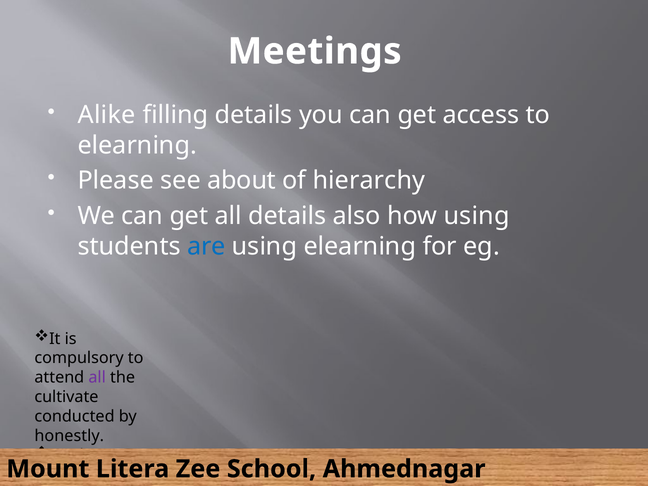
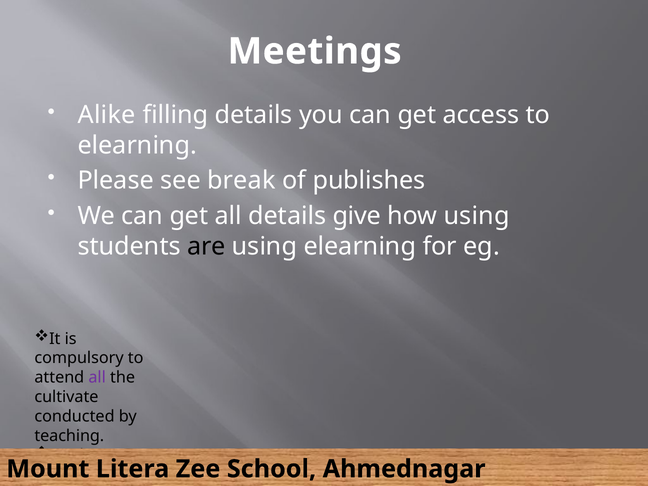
see about: about -> break (241, 181)
hierarchy: hierarchy -> publishes (369, 181)
also: also -> give (357, 216)
are colour: blue -> black (206, 246)
honestly: honestly -> teaching (69, 436)
